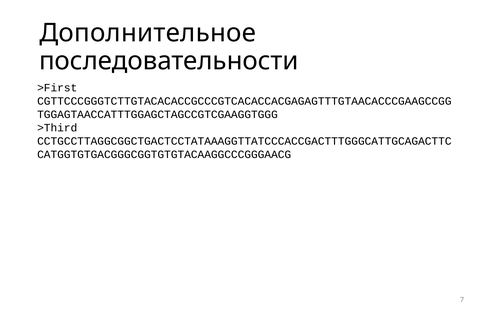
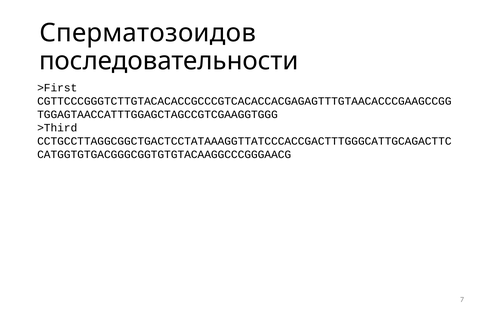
Дополнительное: Дополнительное -> Сперматозоидов (148, 33)
